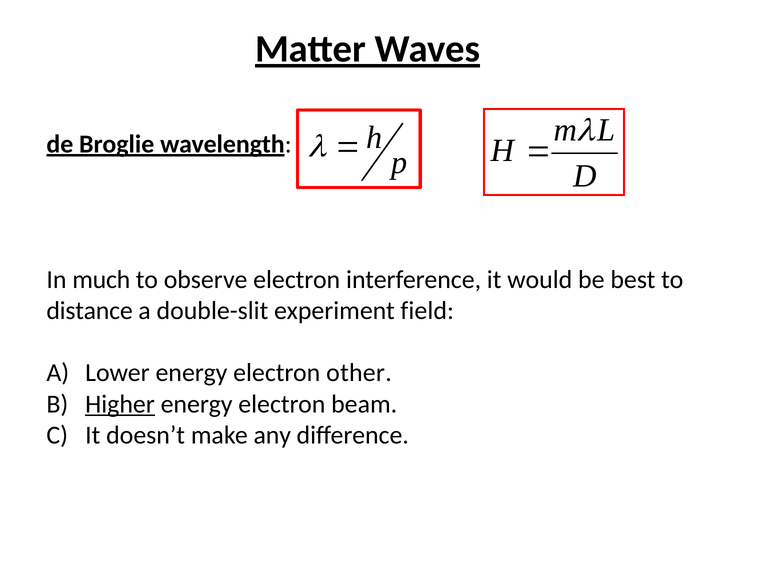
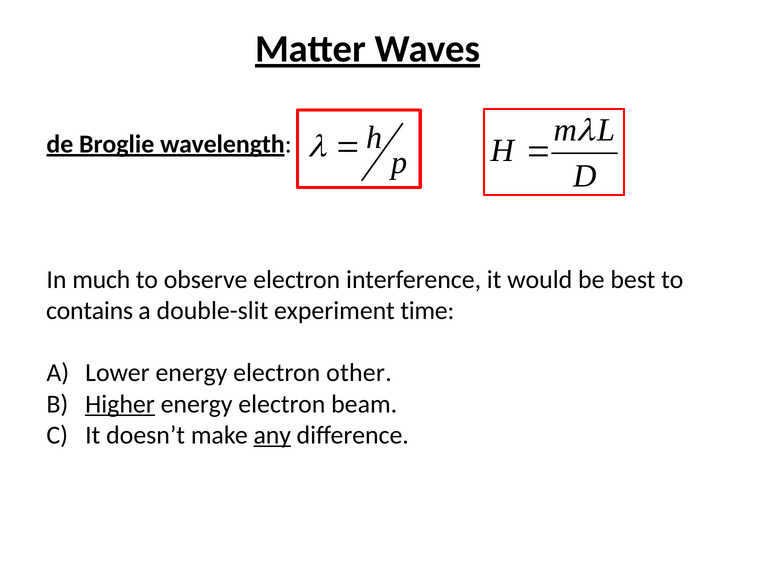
distance: distance -> contains (90, 311)
field: field -> time (427, 311)
any underline: none -> present (272, 435)
